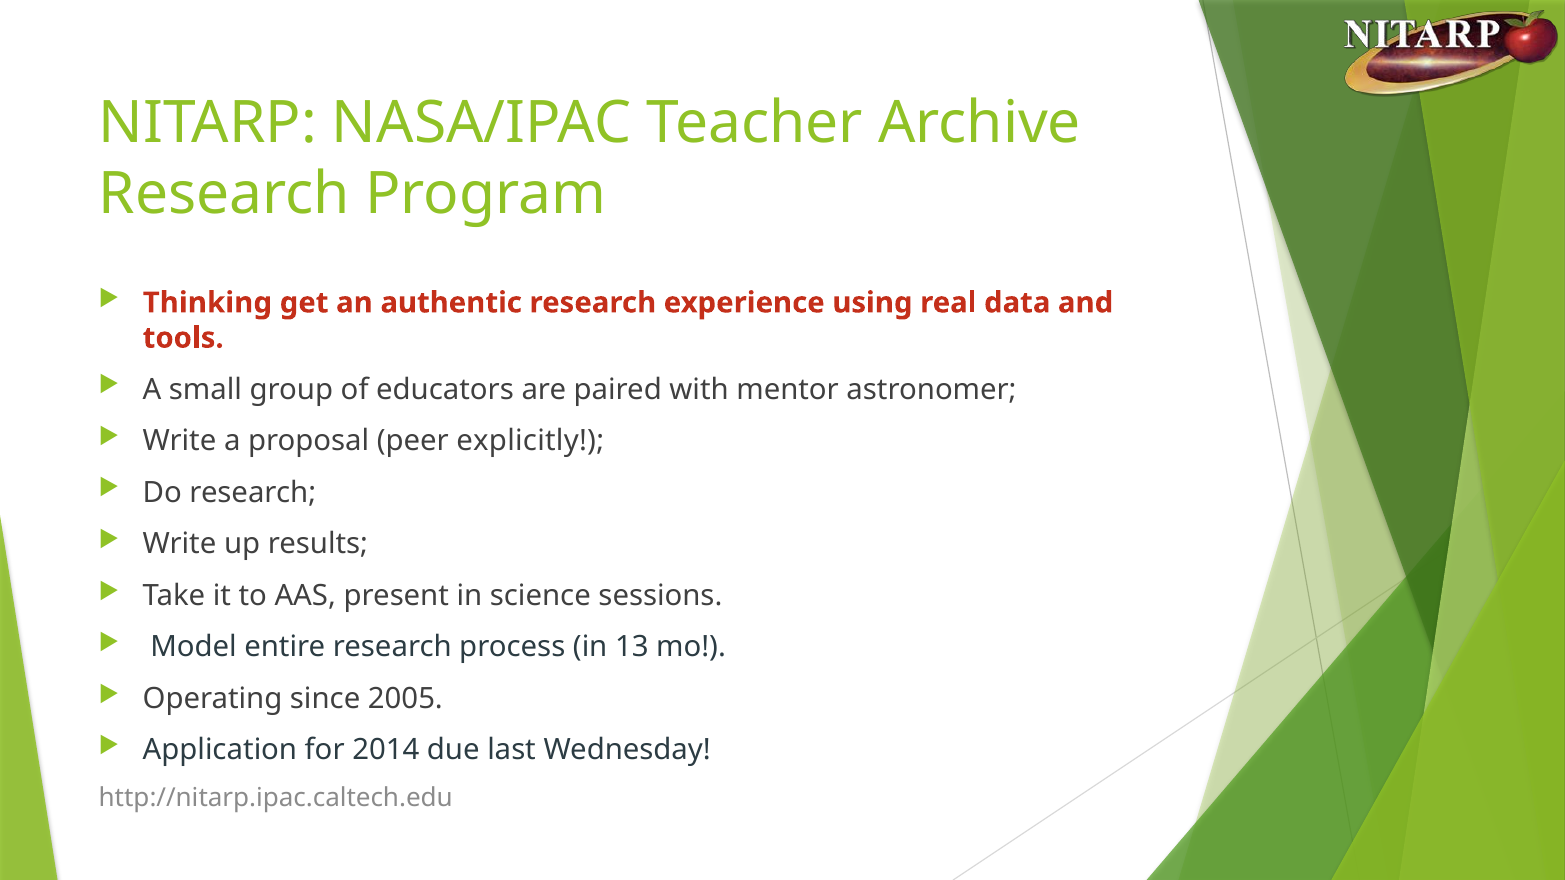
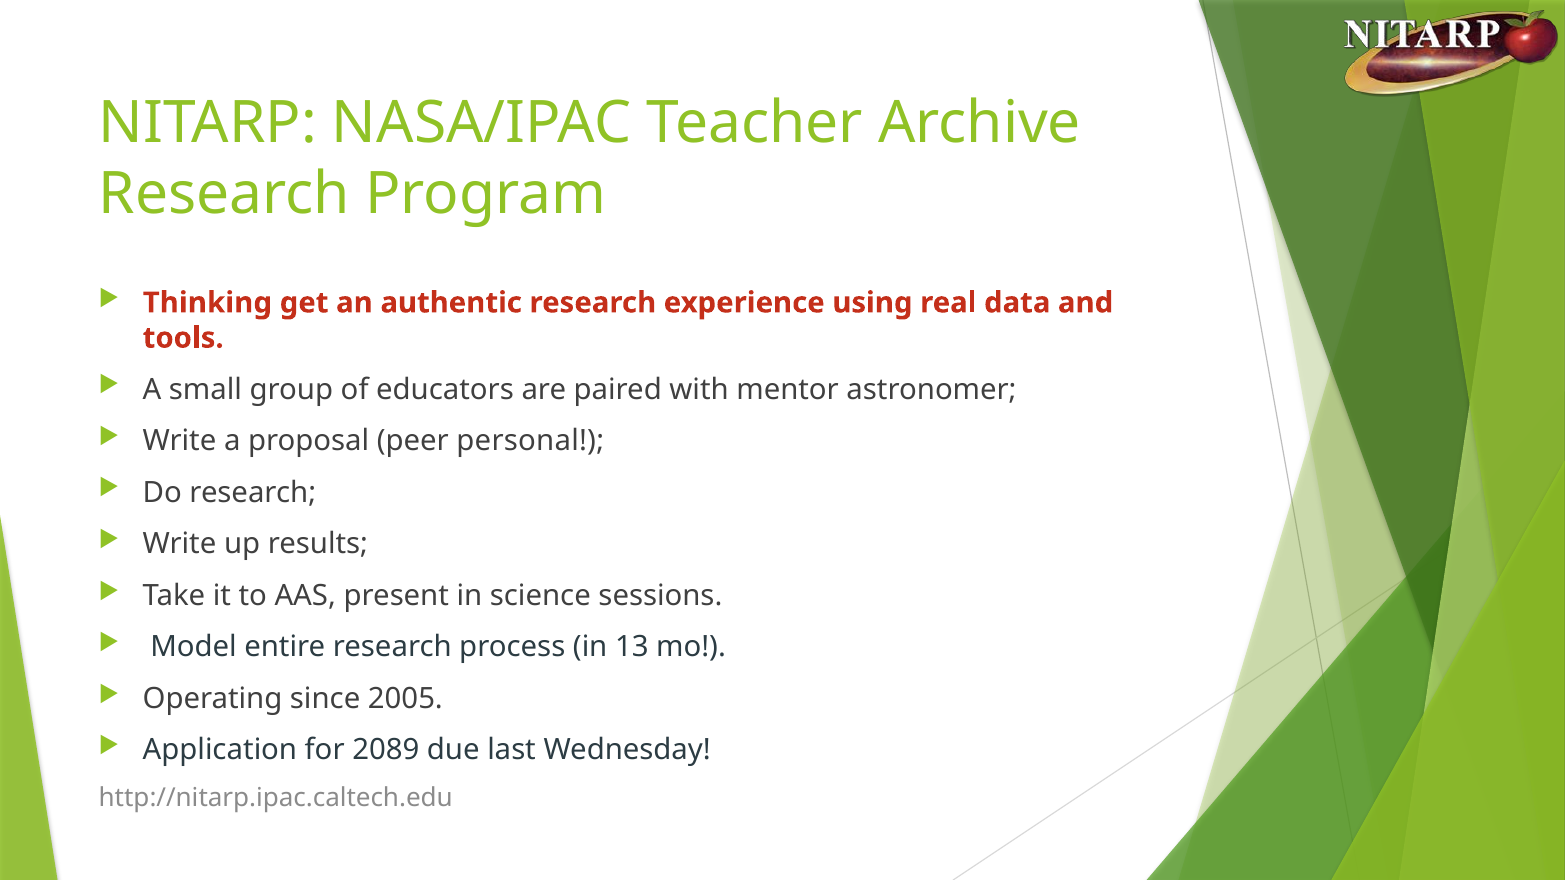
explicitly: explicitly -> personal (530, 441)
2014: 2014 -> 2089 (386, 750)
